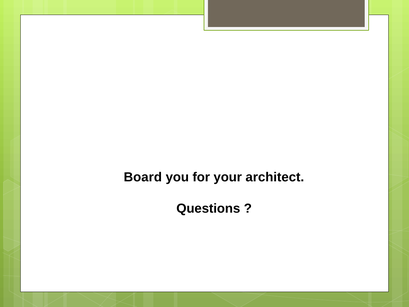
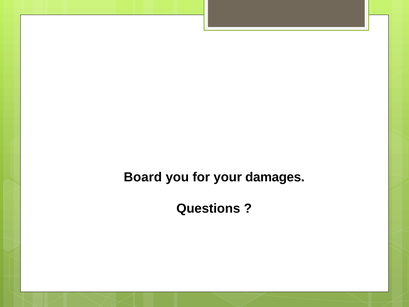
architect: architect -> damages (275, 177)
